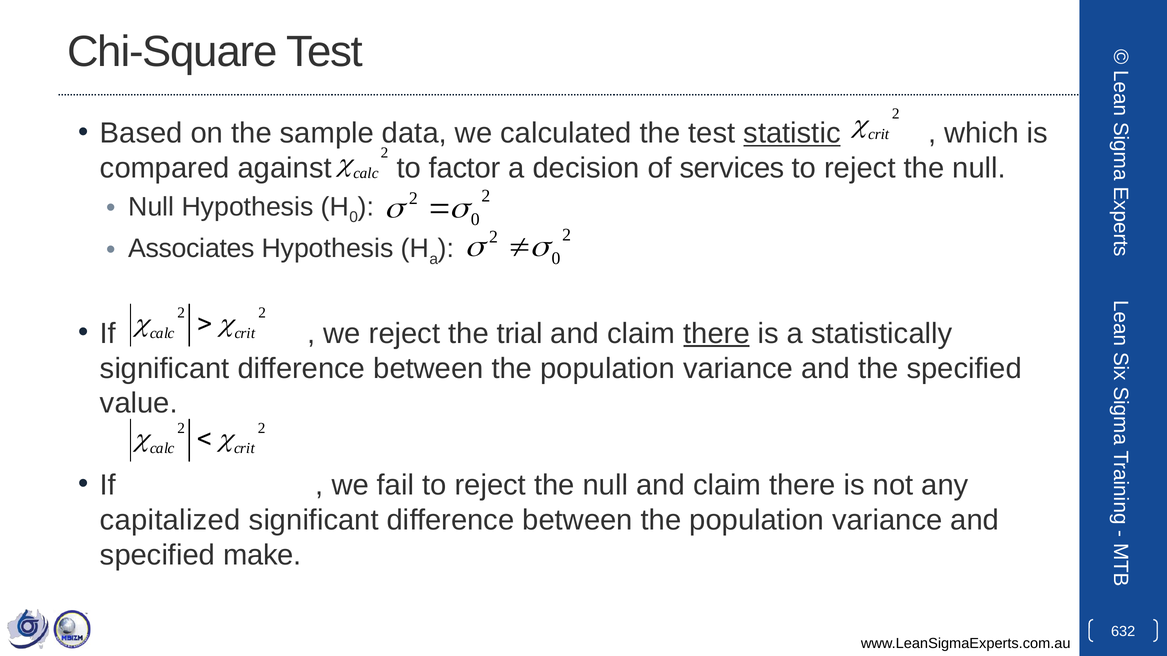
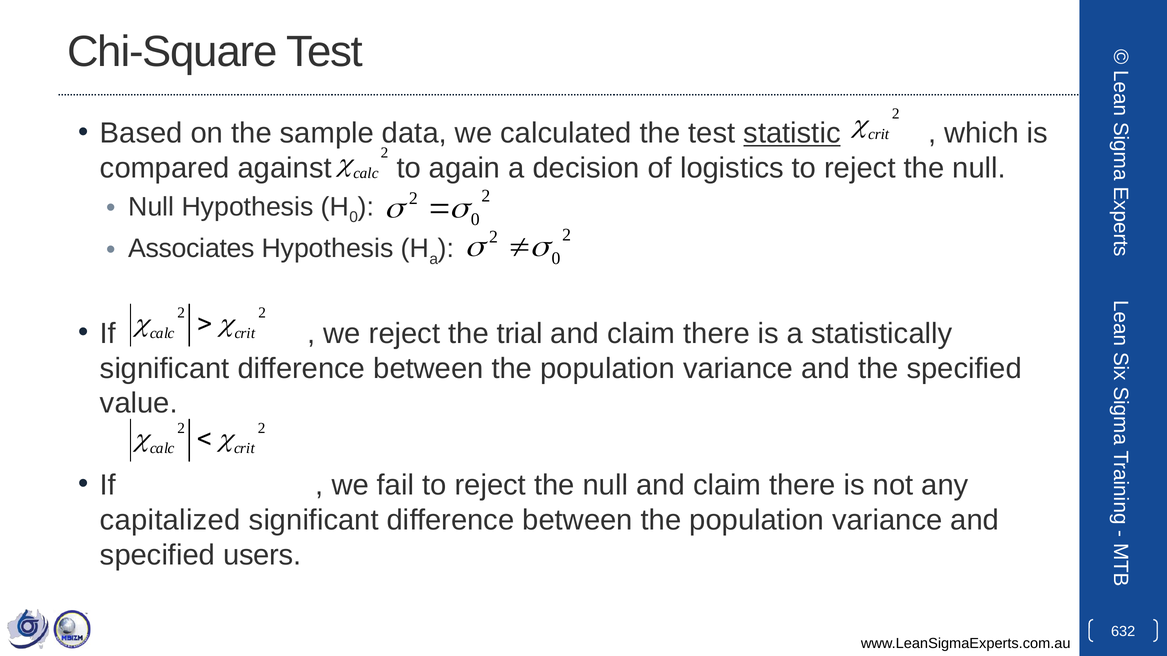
factor: factor -> again (465, 168)
services: services -> logistics (732, 168)
there underline: present -> none (717, 334)
make: make -> users (262, 555)
